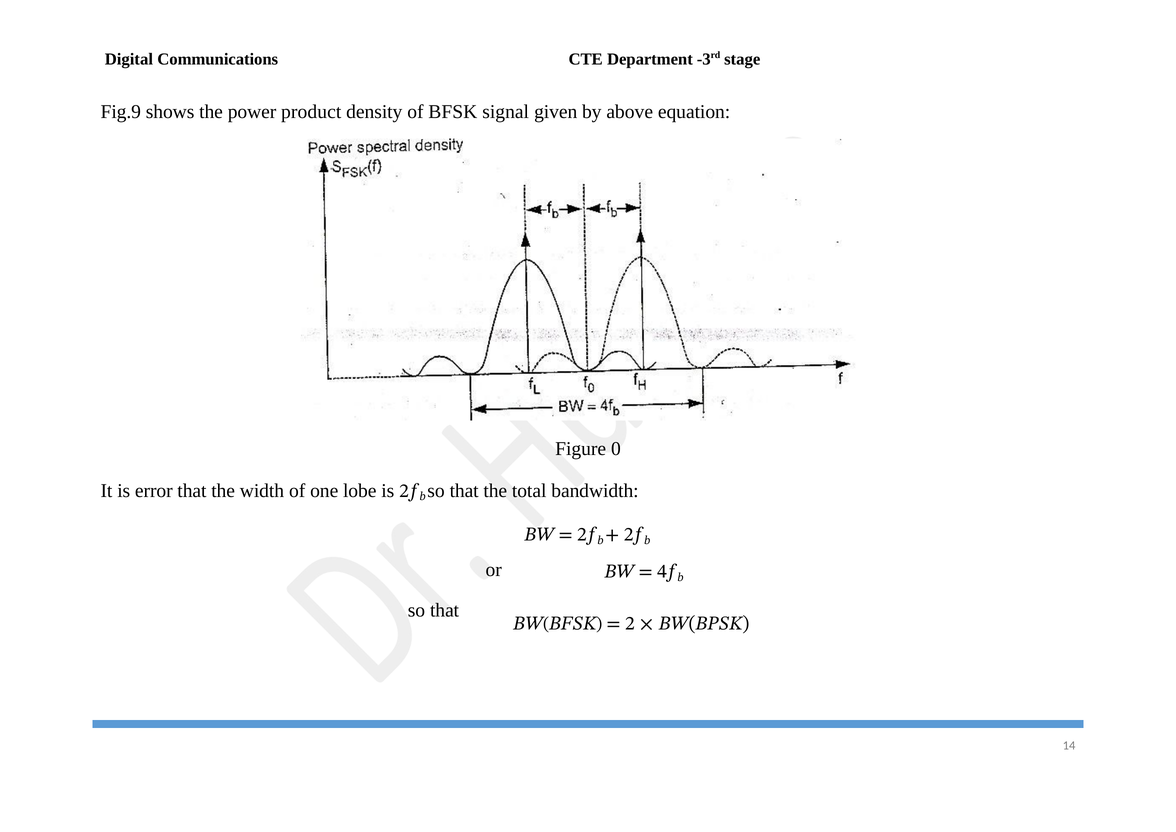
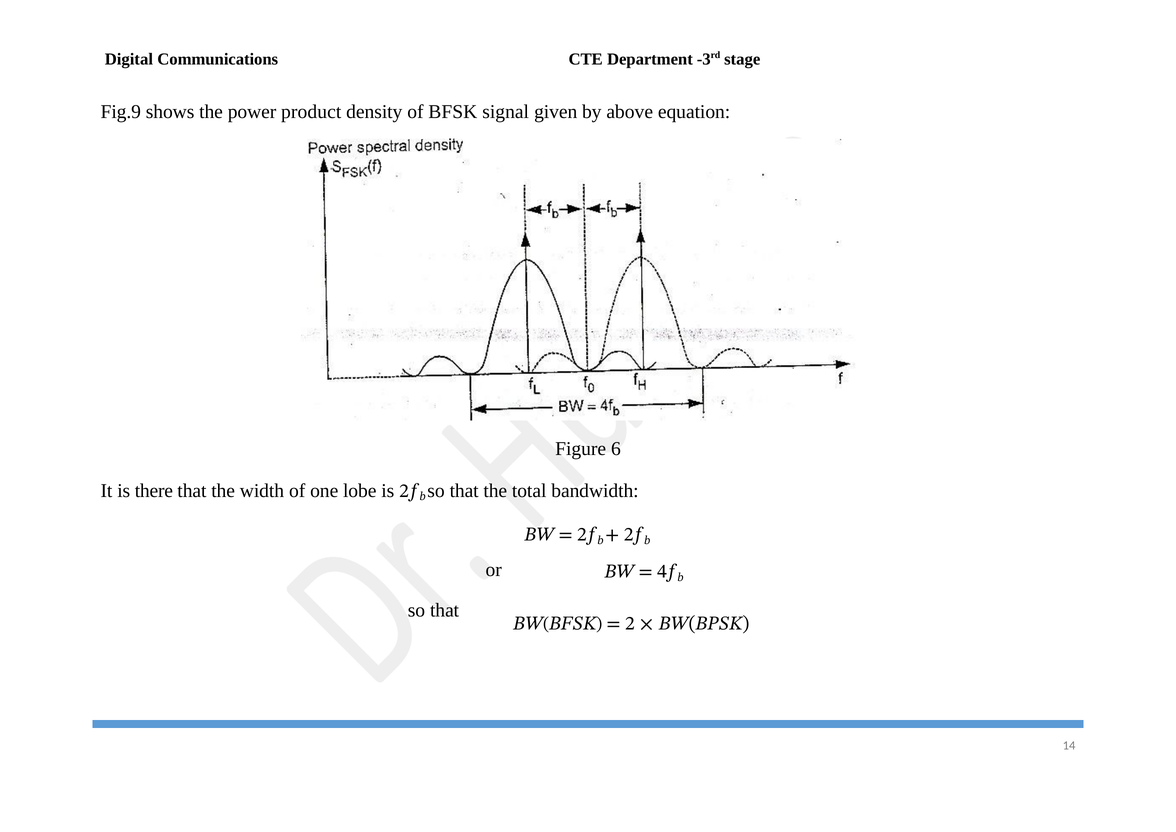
0: 0 -> 6 (616, 449)
error: error -> there (154, 490)
